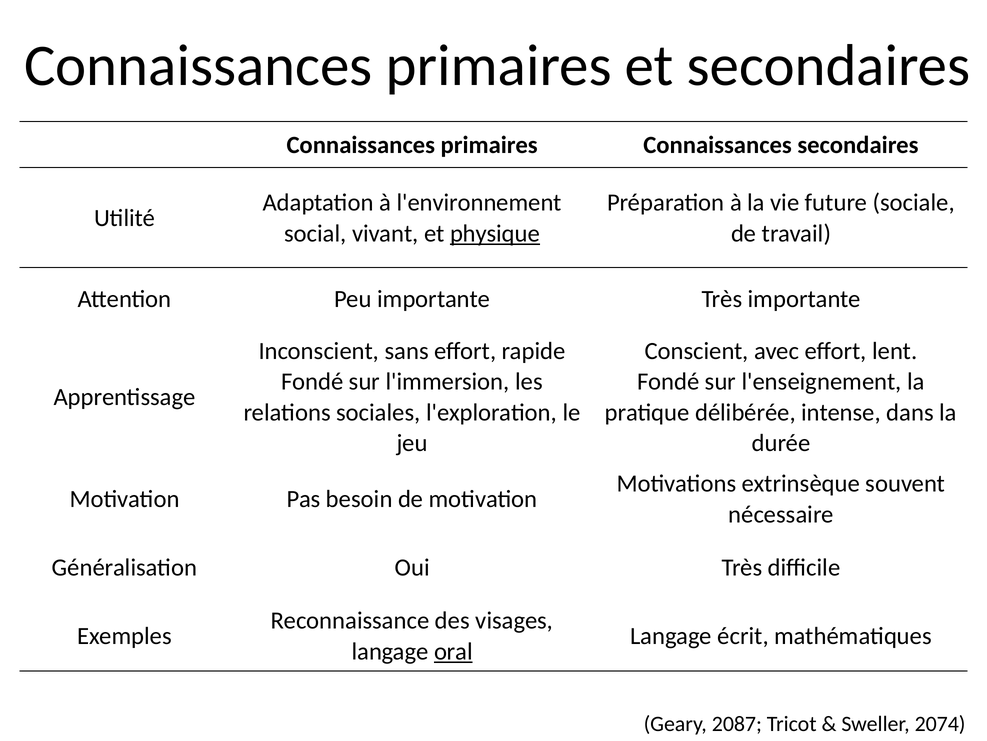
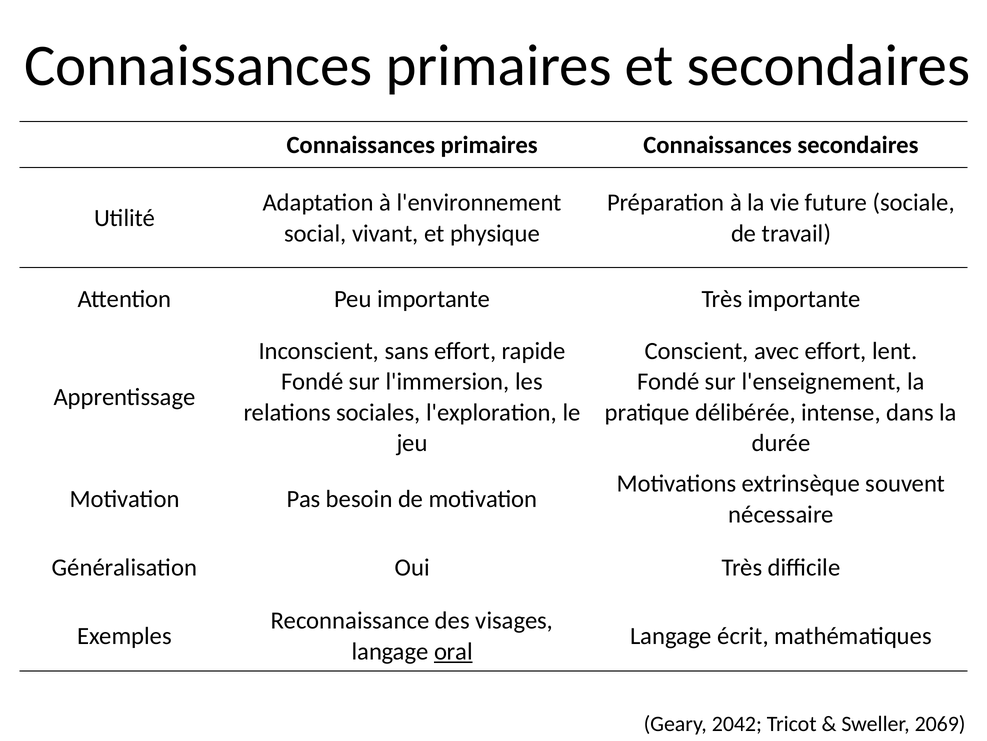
physique underline: present -> none (495, 233)
2087: 2087 -> 2042 (737, 723)
2074: 2074 -> 2069 (940, 723)
